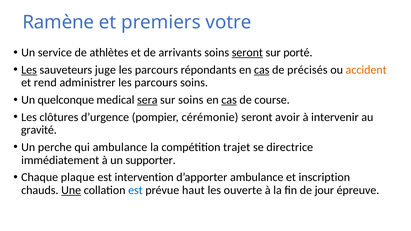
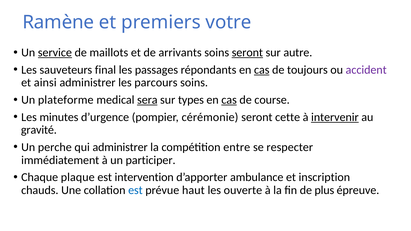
service underline: none -> present (55, 53)
athlètes: athlètes -> maillots (109, 53)
porté: porté -> autre (298, 53)
Les underline: present -> none (29, 70)
juge: juge -> final (105, 70)
parcours: parcours -> passages (156, 70)
précisés: précisés -> toujours (307, 70)
accident colour: orange -> purple (366, 70)
rend: rend -> ainsi (45, 83)
quelconque: quelconque -> plateforme (66, 100)
sur soins: soins -> types (191, 100)
clôtures: clôtures -> minutes (59, 117)
avoir: avoir -> cette (288, 117)
intervenir underline: none -> present (335, 117)
qui ambulance: ambulance -> administrer (120, 147)
trajet: trajet -> entre (237, 147)
directrice: directrice -> respecter (290, 147)
supporter: supporter -> participer (151, 160)
Une underline: present -> none (71, 190)
jour: jour -> plus (324, 190)
